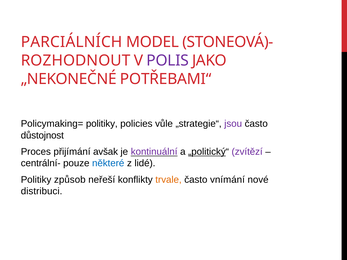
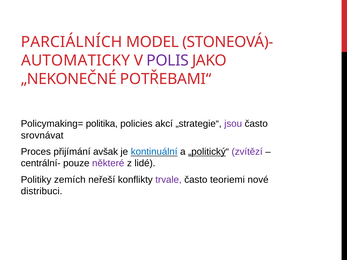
ROZHODNOUT: ROZHODNOUT -> AUTOMATICKY (76, 61)
Policymaking= politiky: politiky -> politika (102, 124)
vůle: vůle -> akcí (164, 124)
důstojnost: důstojnost -> srovnávat (42, 135)
kontinuální colour: purple -> blue (154, 152)
některé colour: blue -> purple (108, 163)
způsob: způsob -> zemích (70, 180)
trvale colour: orange -> purple (169, 180)
vnímání: vnímání -> teoriemi (227, 180)
